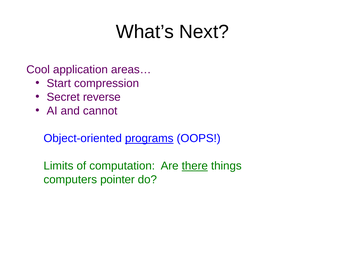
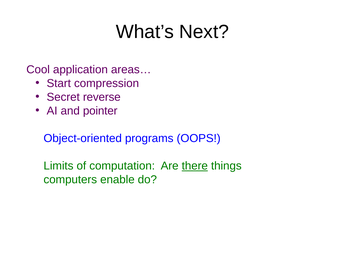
cannot: cannot -> pointer (100, 111)
programs underline: present -> none (149, 138)
pointer: pointer -> enable (117, 180)
